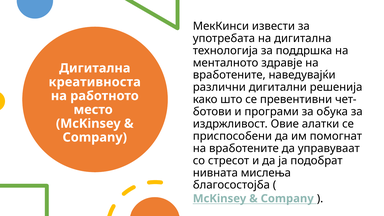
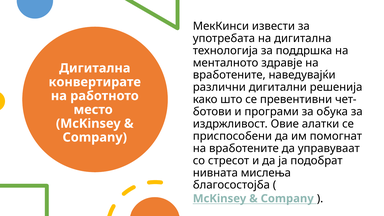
креативноста: креативноста -> конвертирате (95, 82)
